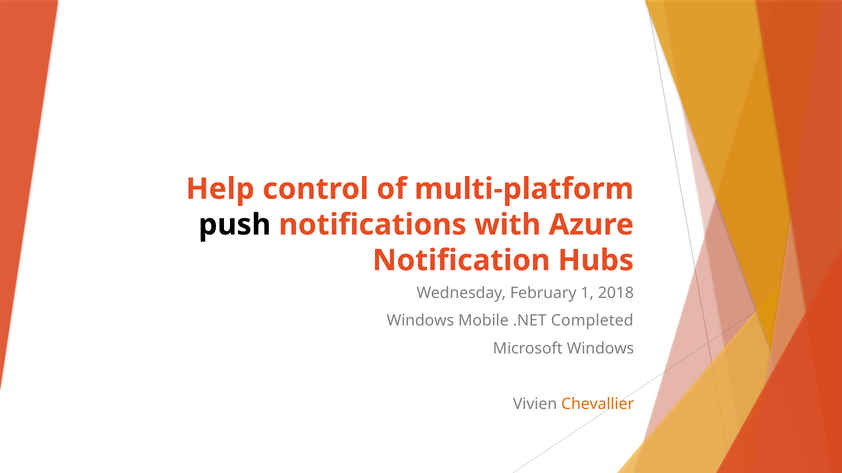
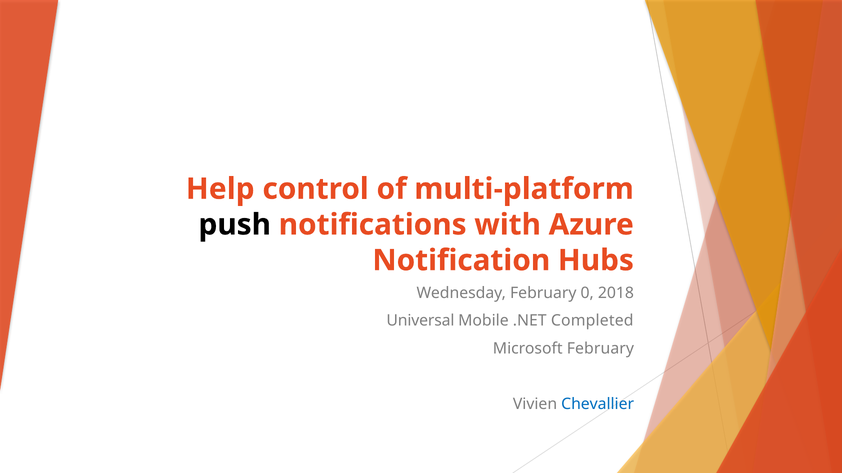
1: 1 -> 0 (587, 293)
Windows: Windows -> Universal (420, 321)
Microsoft Windows: Windows -> February (600, 349)
Chevallier colour: orange -> blue (598, 404)
